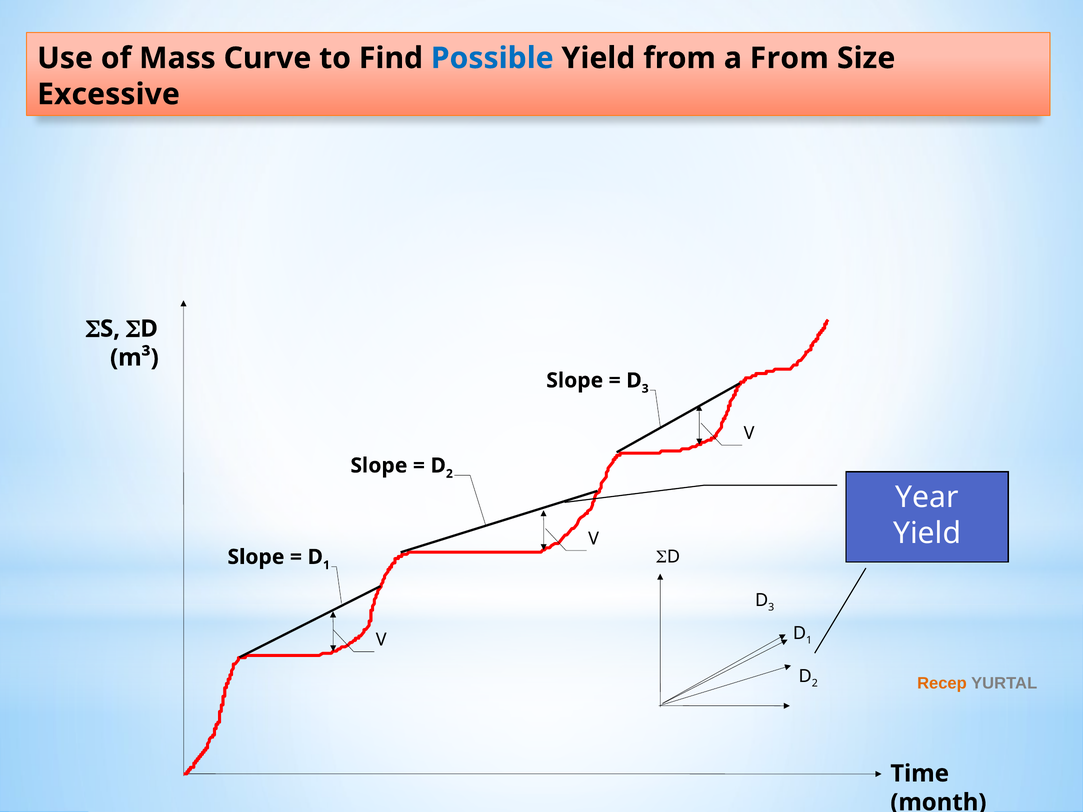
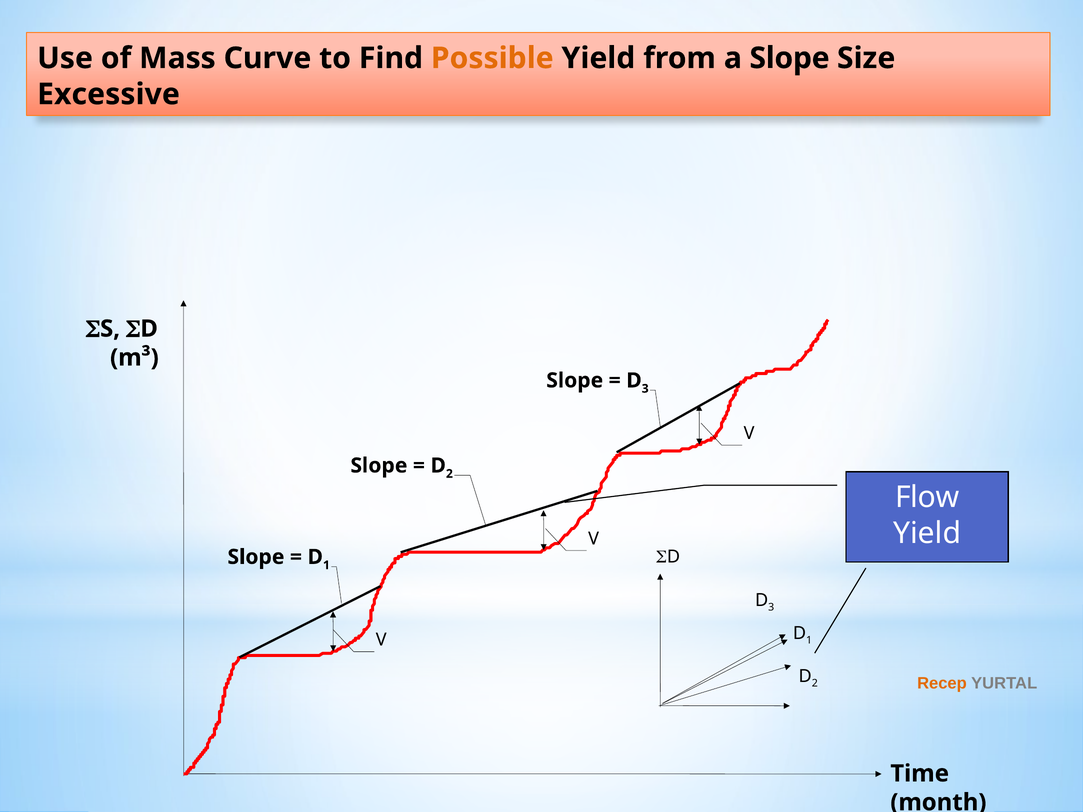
Possible colour: blue -> orange (492, 58)
a From: From -> Slope (790, 58)
Year: Year -> Flow (927, 497)
